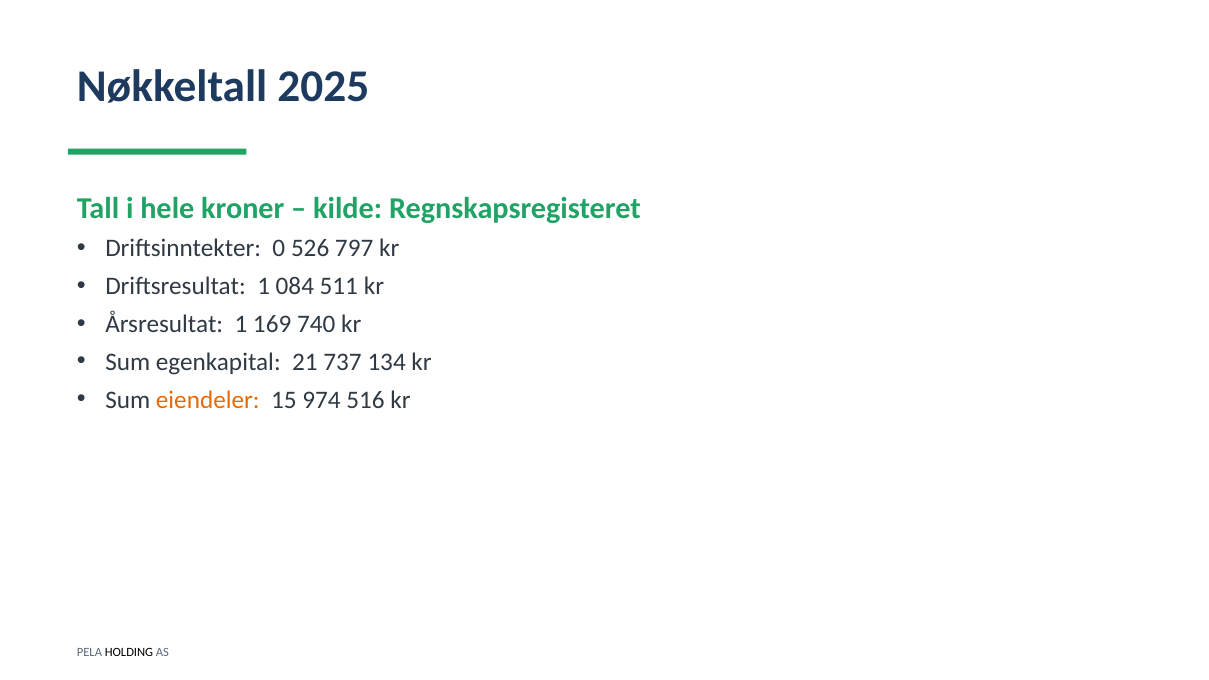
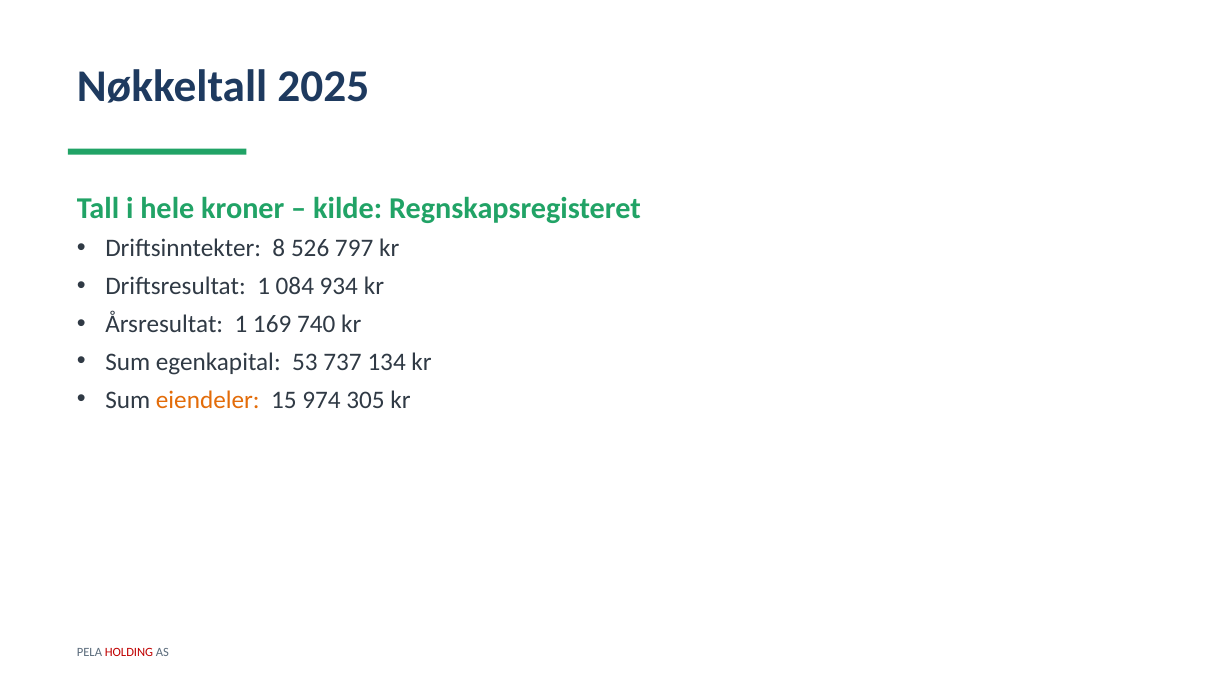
0: 0 -> 8 (279, 249)
511: 511 -> 934 (339, 286)
21: 21 -> 53 (305, 362)
516: 516 -> 305 (366, 400)
HOLDING colour: black -> red (129, 653)
